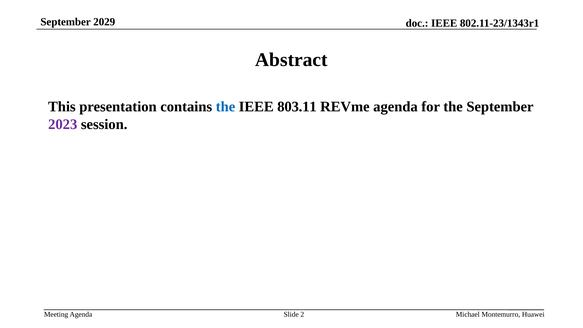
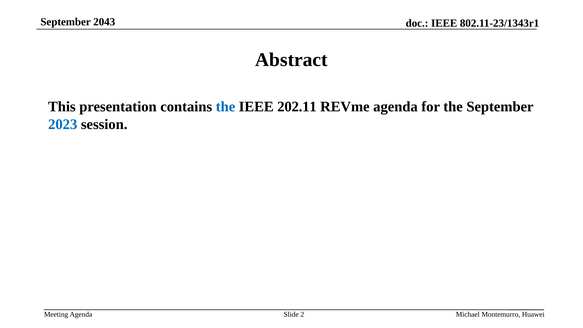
2029: 2029 -> 2043 (104, 22)
803.11: 803.11 -> 202.11 (297, 107)
2023 colour: purple -> blue (63, 124)
